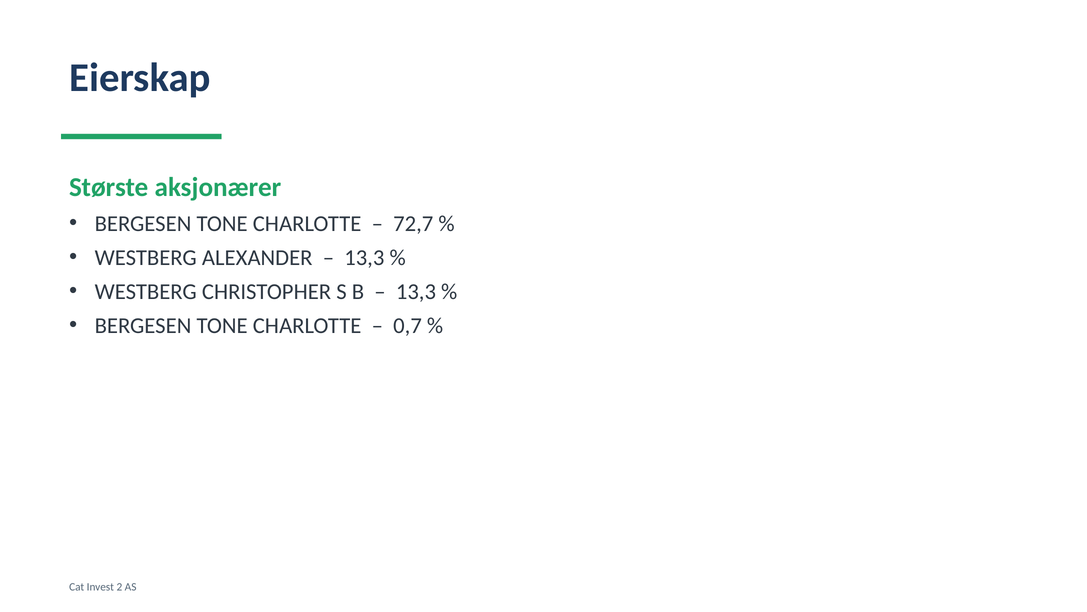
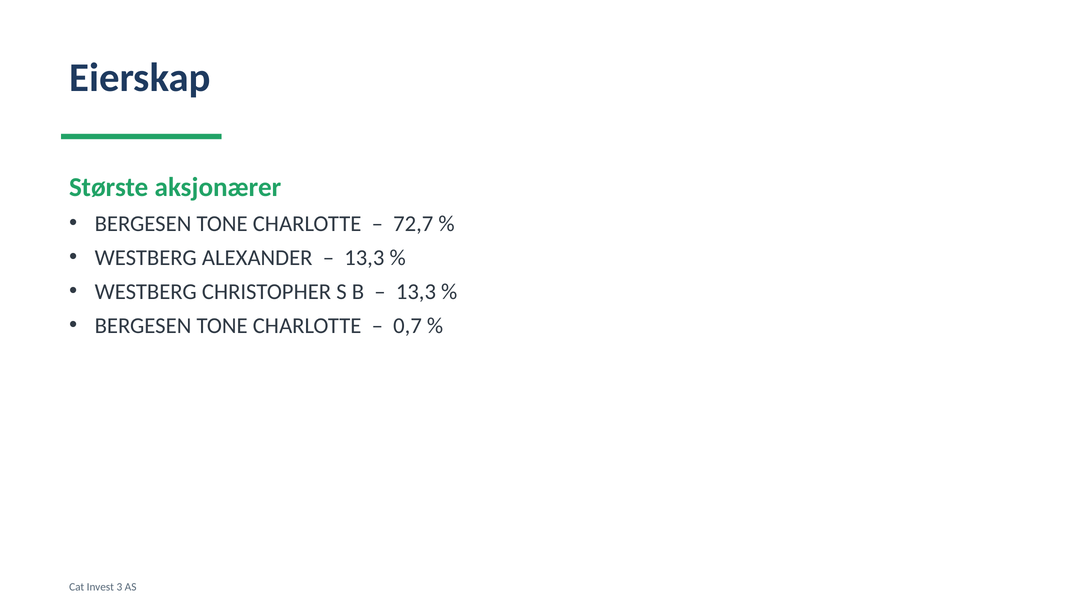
2: 2 -> 3 (119, 587)
